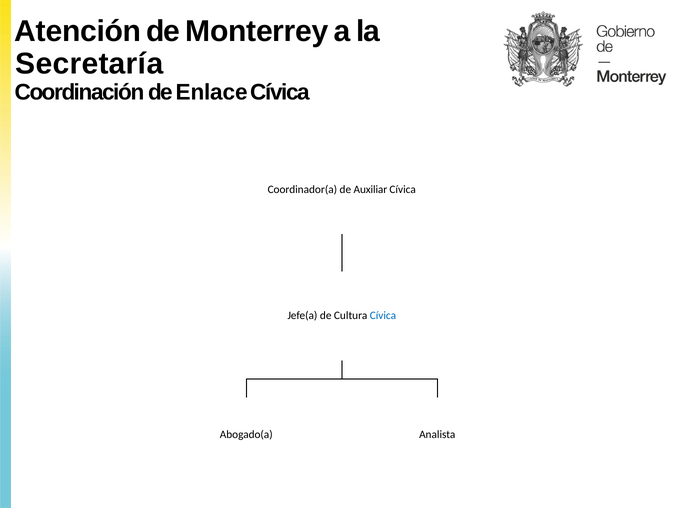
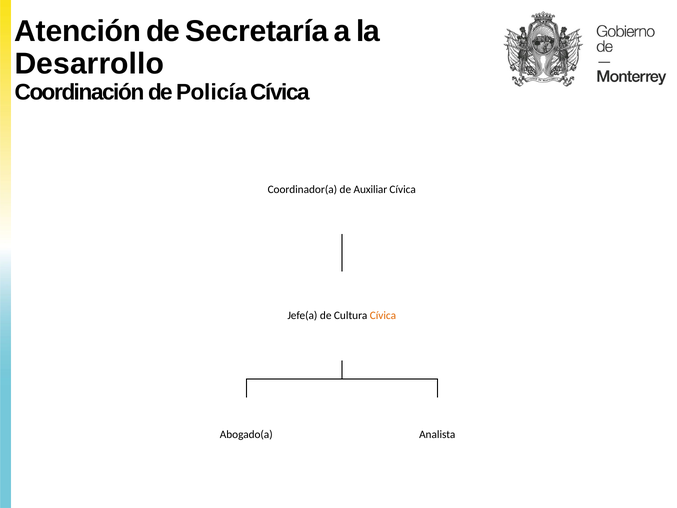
Monterrey: Monterrey -> Secretaría (257, 31)
Secretaría: Secretaría -> Desarrollo (89, 64)
Enlace: Enlace -> Policía (212, 92)
Cívica colour: blue -> orange (383, 316)
